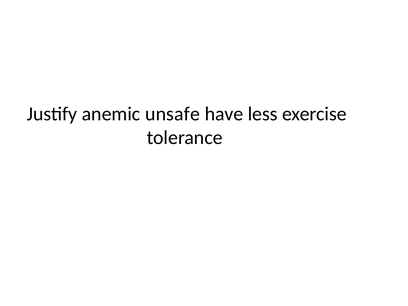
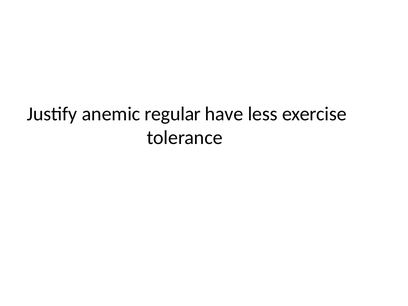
unsafe: unsafe -> regular (173, 114)
